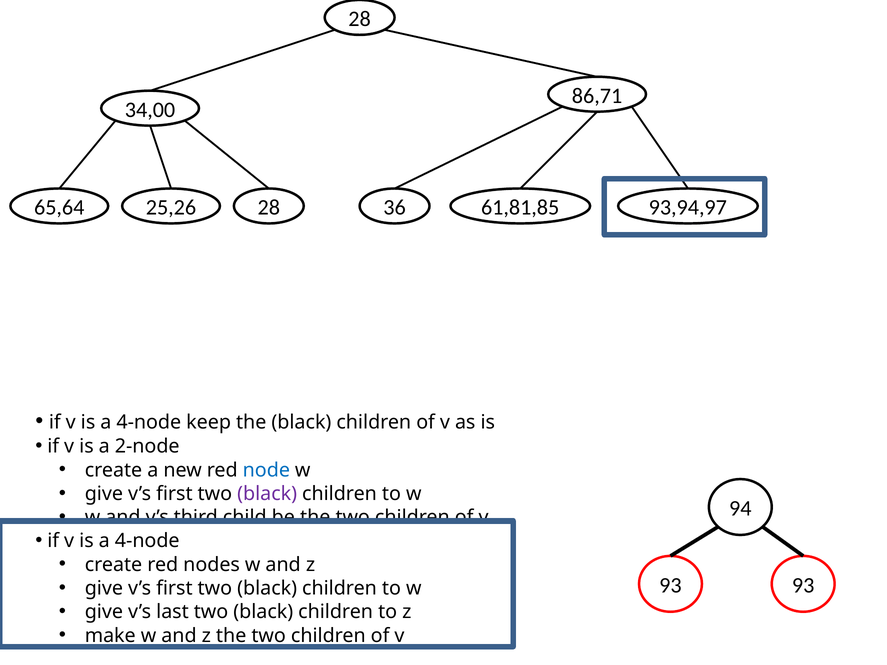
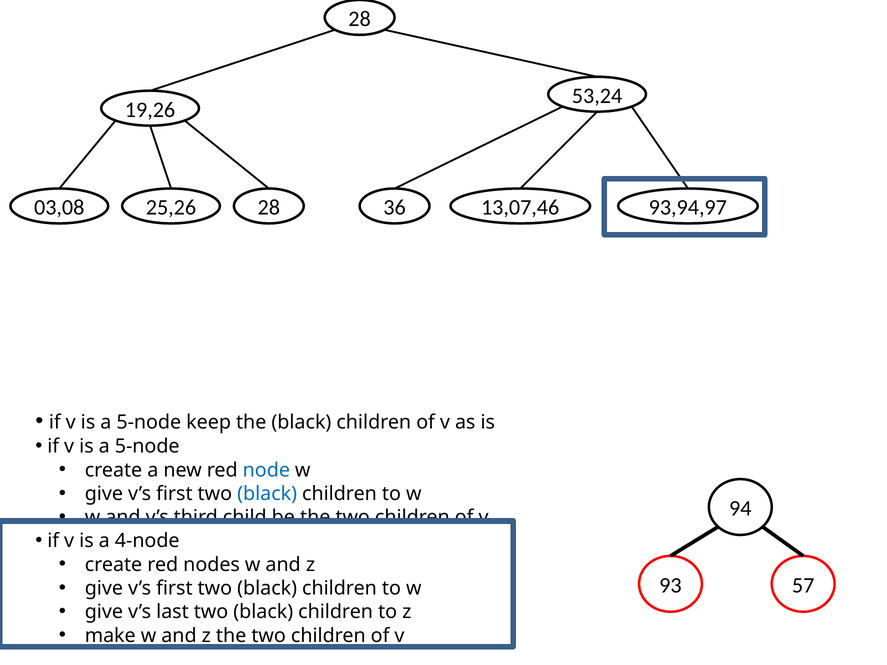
86,71: 86,71 -> 53,24 (597, 96)
34,00: 34,00 -> 19,26 (150, 110)
65,64: 65,64 -> 03,08 (59, 208)
61,81,85: 61,81,85 -> 13,07,46 (520, 208)
4-node: 4-node -> 5-node (149, 423)
2-node: 2-node -> 5-node (147, 447)
black colour: purple -> blue (267, 494)
93 93: 93 -> 57 (803, 586)
